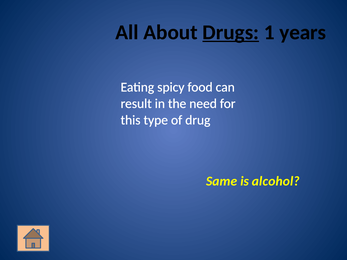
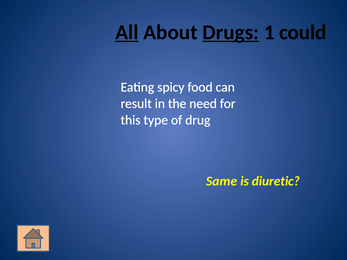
All underline: none -> present (127, 32)
years: years -> could (303, 32)
alcohol: alcohol -> diuretic (276, 181)
